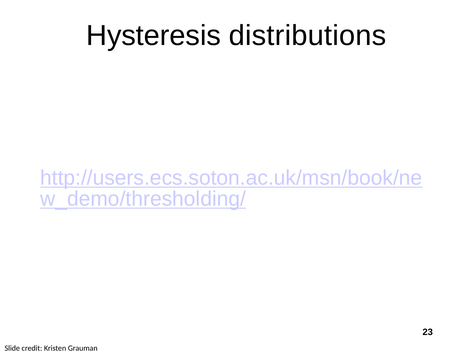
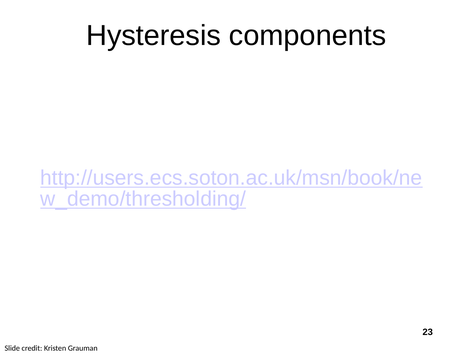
distributions: distributions -> components (308, 36)
